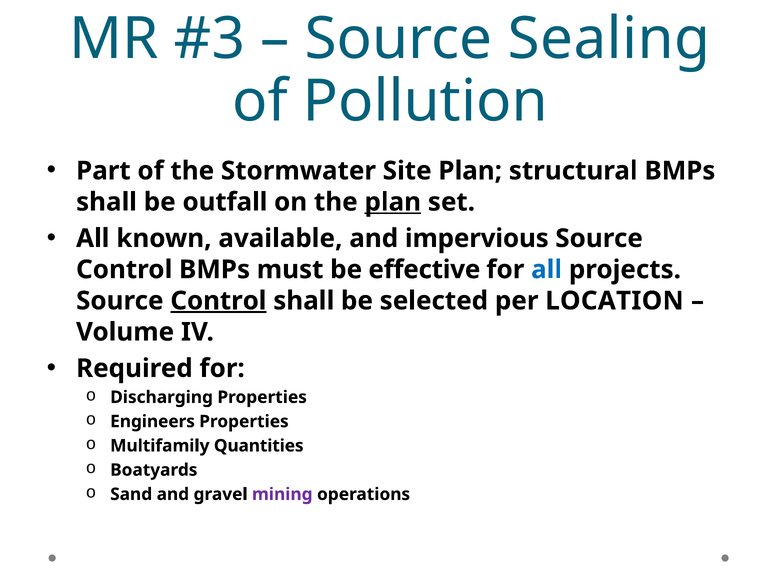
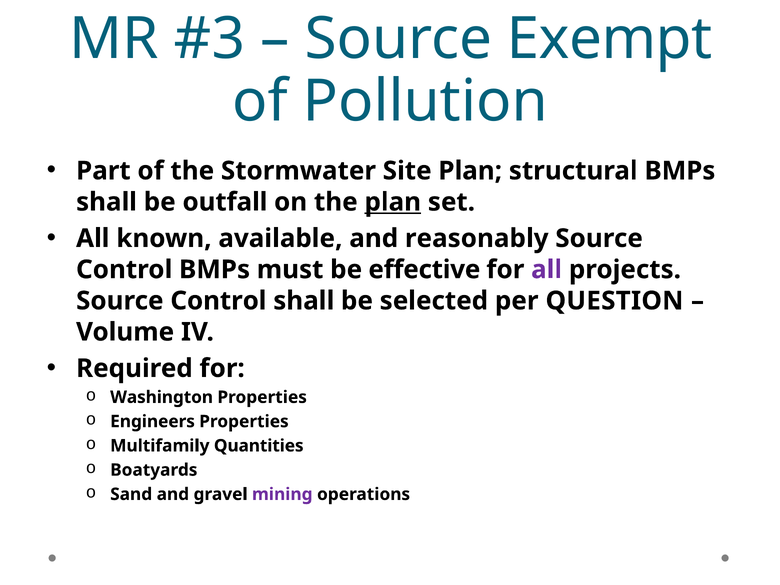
Sealing: Sealing -> Exempt (609, 39)
impervious: impervious -> reasonably (477, 238)
all colour: blue -> purple (547, 270)
Control underline: present -> none (218, 301)
LOCATION: LOCATION -> QUESTION (614, 301)
Discharging: Discharging -> Washington (162, 397)
